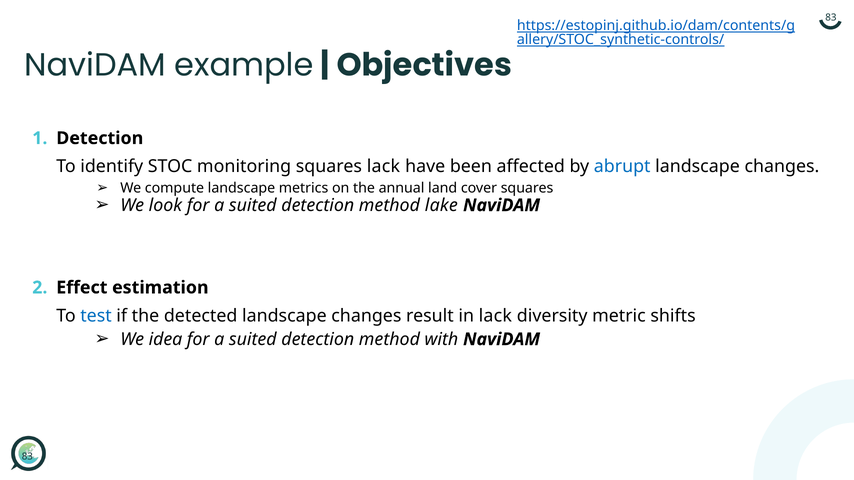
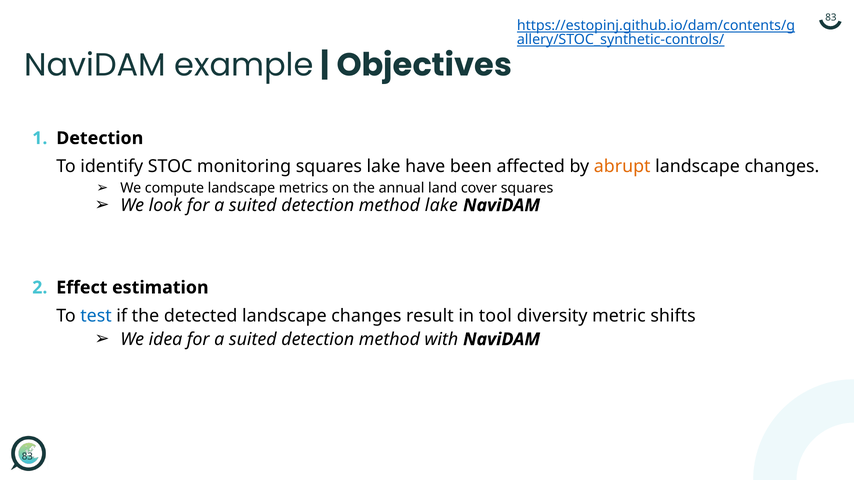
squares lack: lack -> lake (384, 166)
abrupt colour: blue -> orange (622, 166)
in lack: lack -> tool (495, 316)
